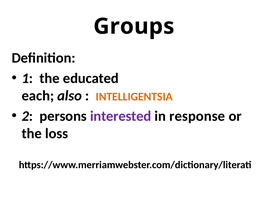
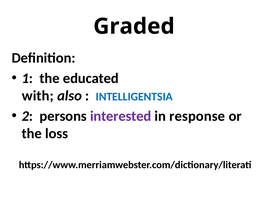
Groups: Groups -> Graded (134, 26)
each: each -> with (38, 96)
INTELLIGENTSIA colour: orange -> blue (134, 97)
